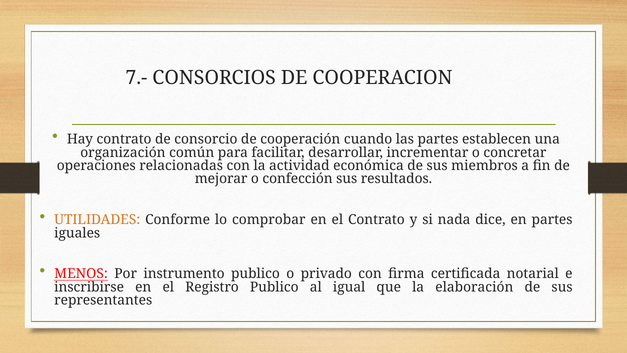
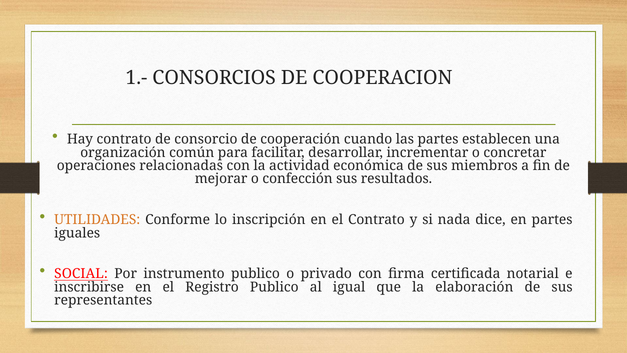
7.-: 7.- -> 1.- (136, 78)
comprobar: comprobar -> inscripción (269, 220)
MENOS: MENOS -> SOCIAL (81, 274)
